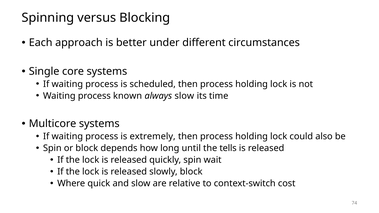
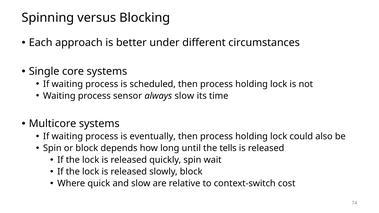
known: known -> sensor (128, 96)
extremely: extremely -> eventually (153, 136)
